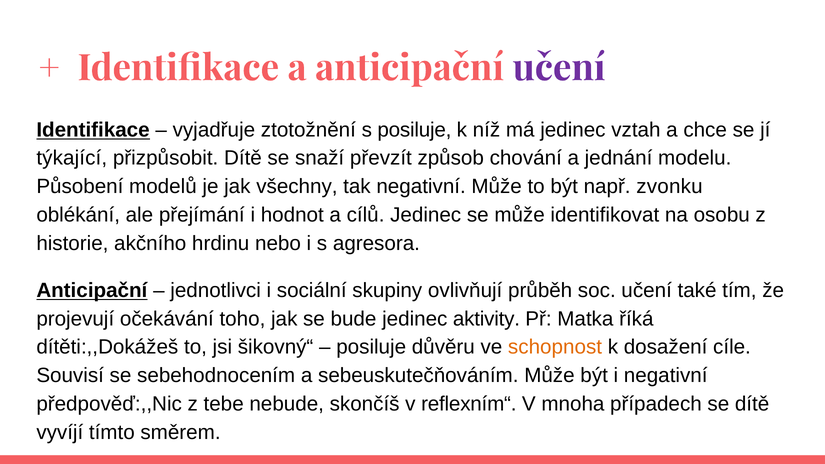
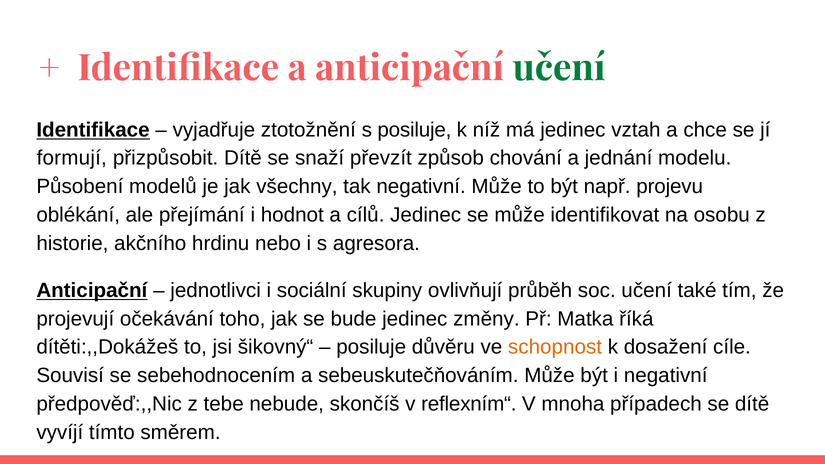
učení colour: purple -> green (559, 68)
týkající: týkající -> formují (72, 158)
zvonku: zvonku -> projevu (670, 187)
aktivity: aktivity -> změny (486, 319)
